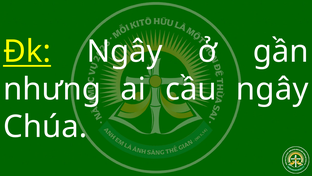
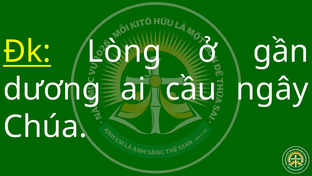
Ngây: Ngây -> Lòng (124, 52)
nhưng: nhưng -> dương (52, 89)
